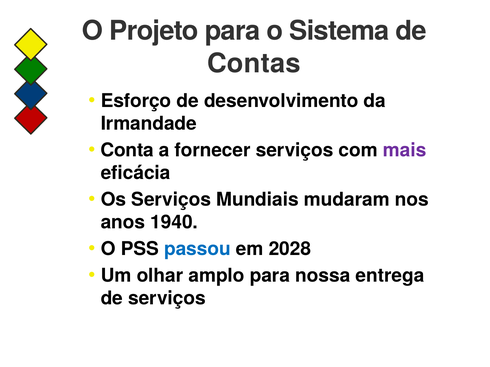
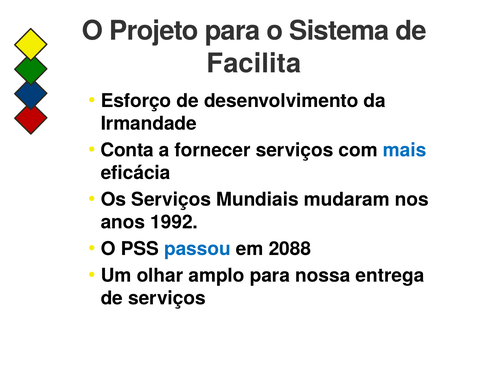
Contas: Contas -> Facilita (254, 64)
mais colour: purple -> blue (405, 150)
1940: 1940 -> 1992 (174, 223)
2028: 2028 -> 2088 (290, 249)
